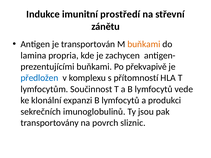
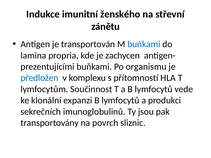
prostředí: prostředí -> ženského (120, 14)
buňkami colour: orange -> blue (144, 44)
překvapivě: překvapivě -> organismu (146, 67)
